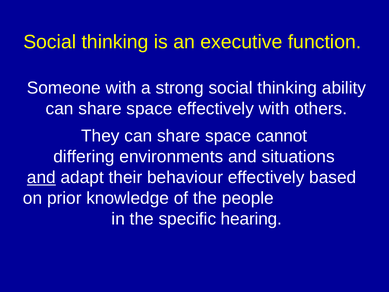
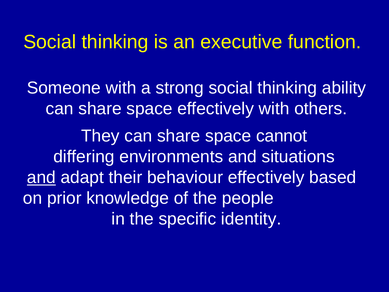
hearing: hearing -> identity (251, 219)
